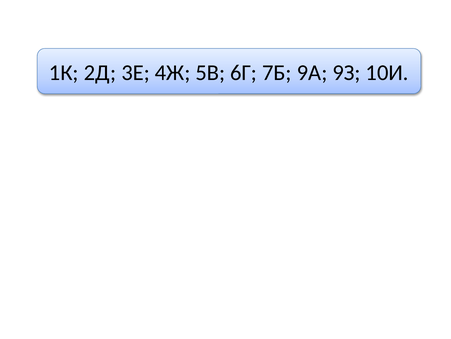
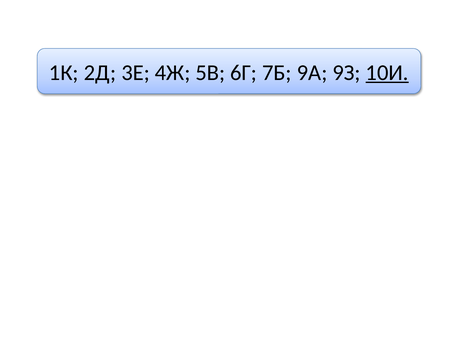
10И underline: none -> present (387, 72)
